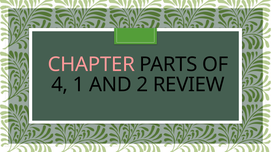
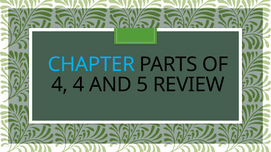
CHAPTER colour: pink -> light blue (91, 65)
4 1: 1 -> 4 (79, 85)
2: 2 -> 5 (142, 85)
